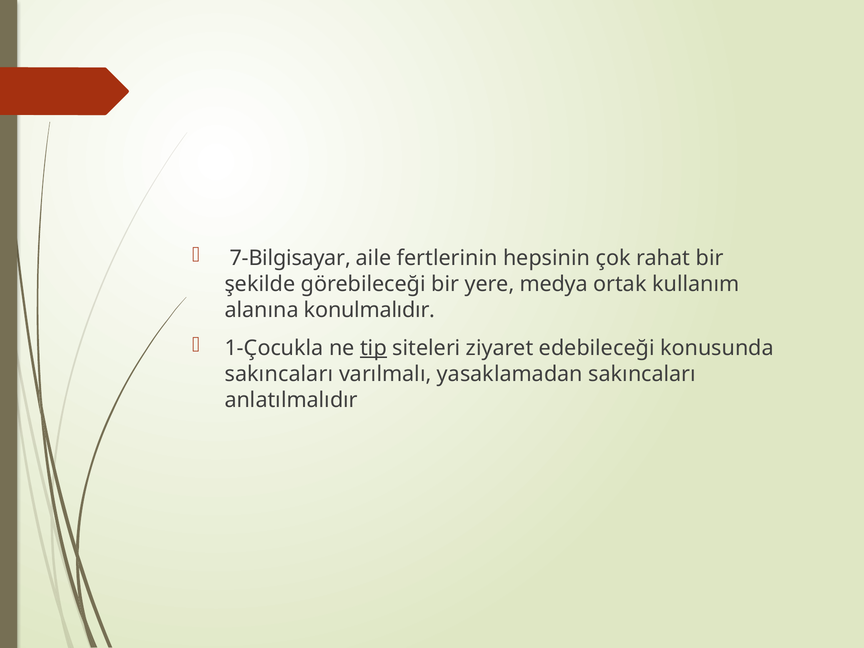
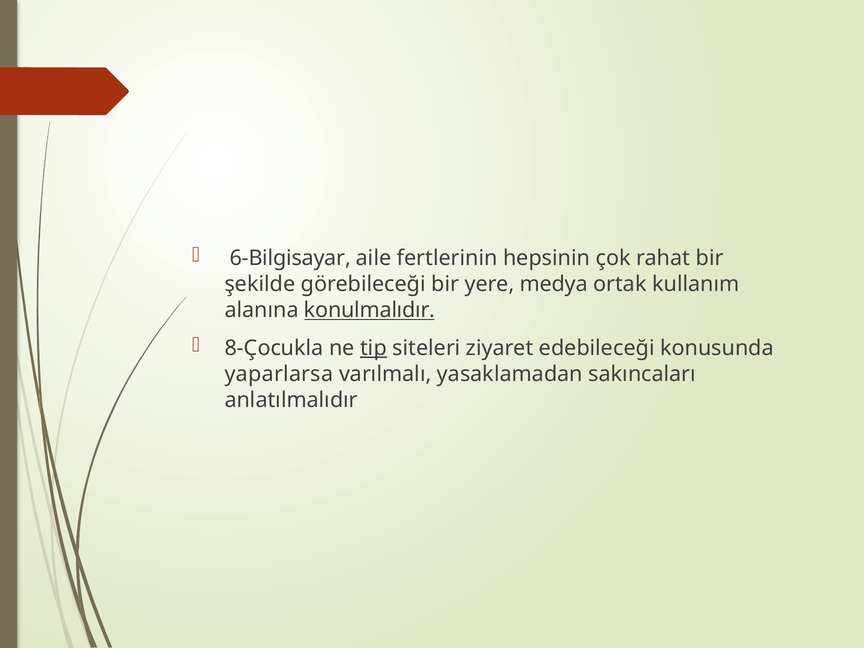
7-Bilgisayar: 7-Bilgisayar -> 6-Bilgisayar (290, 258)
konulmalıdır underline: none -> present (370, 310)
1-Çocukla: 1-Çocukla -> 8-Çocukla (274, 348)
sakıncaları: sakıncaları -> yaparlarsa (279, 374)
